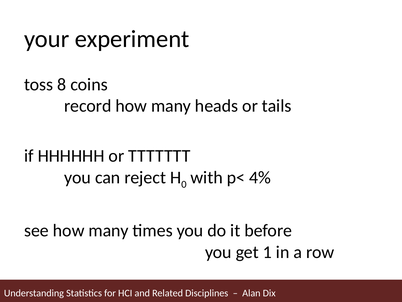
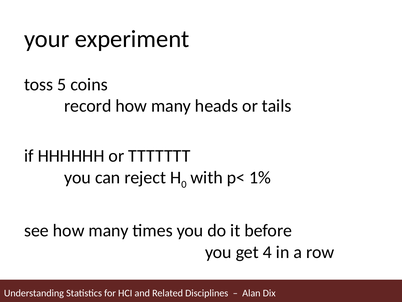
8: 8 -> 5 (62, 84)
4%: 4% -> 1% (260, 177)
1: 1 -> 4 (267, 252)
